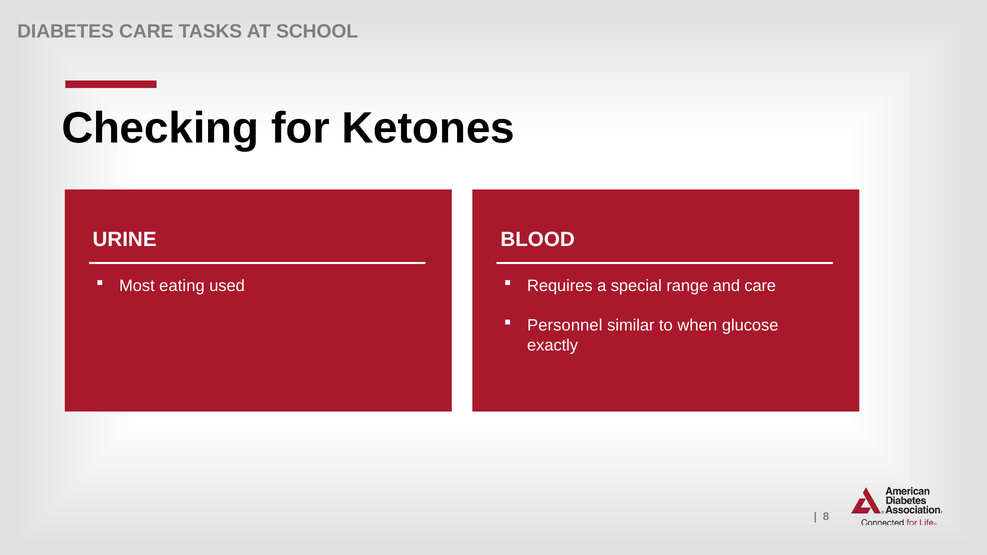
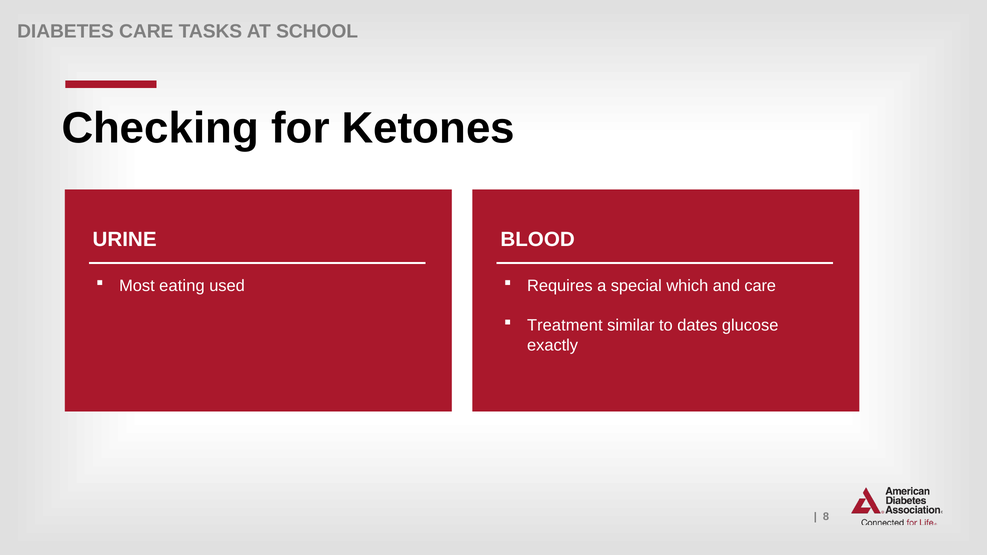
range: range -> which (687, 286)
Personnel: Personnel -> Treatment (565, 325)
when: when -> dates (697, 325)
